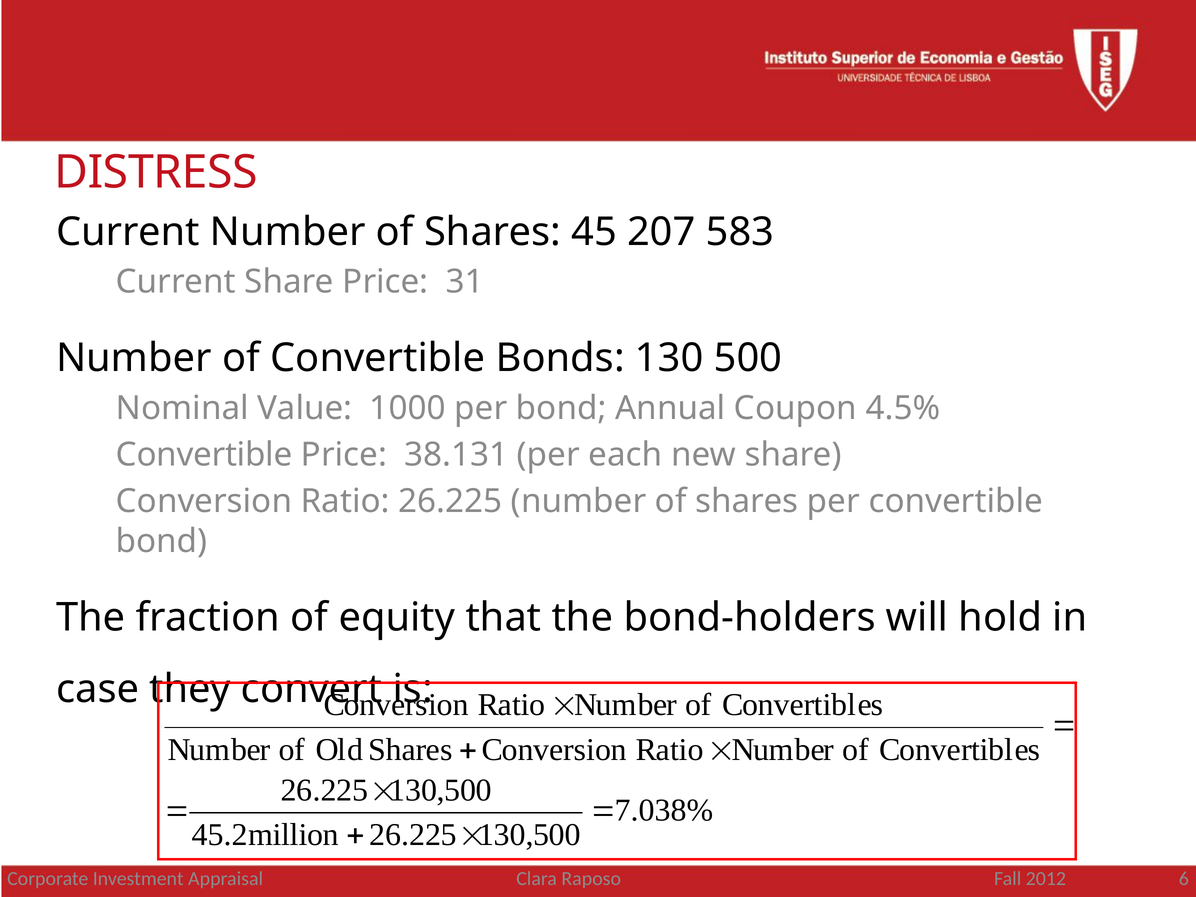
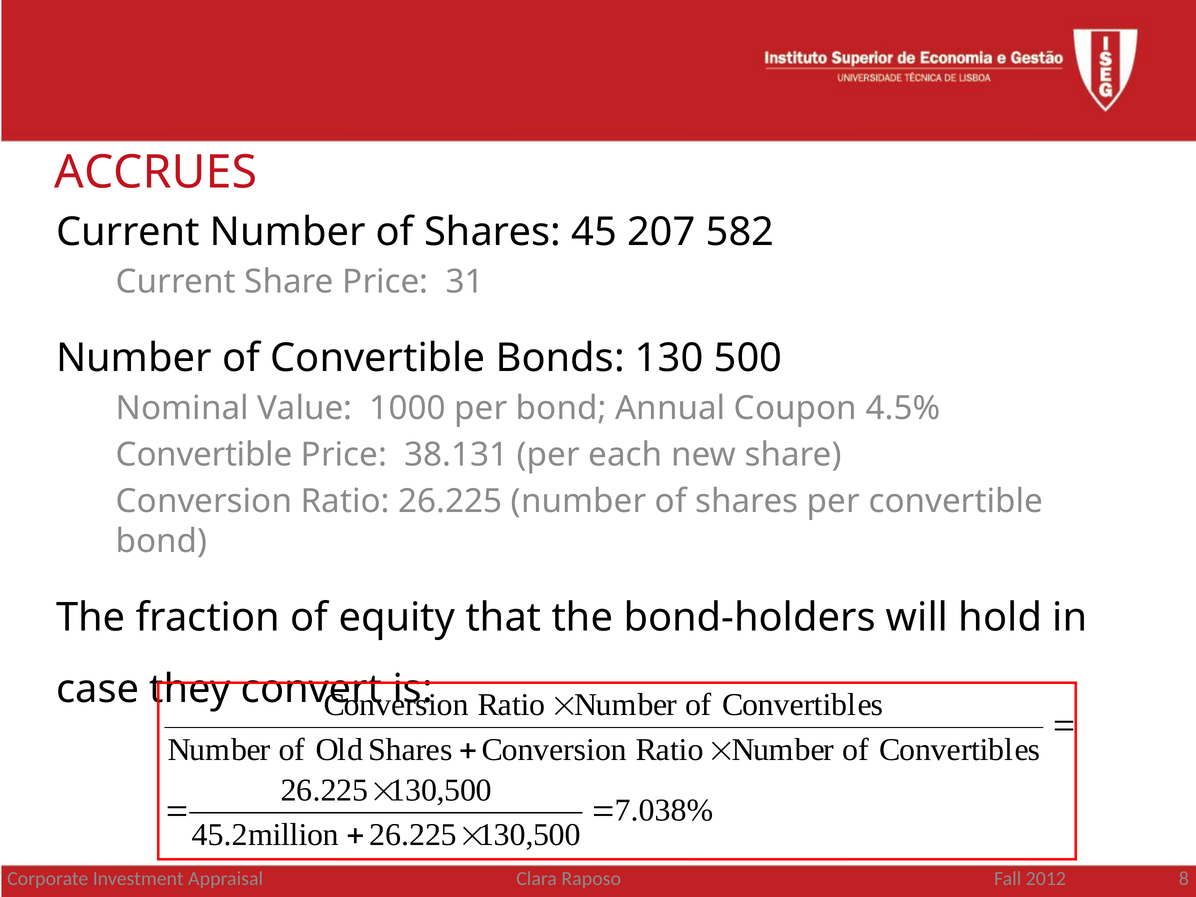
DISTRESS: DISTRESS -> ACCRUES (156, 172)
583: 583 -> 582 (740, 232)
6: 6 -> 8 (1184, 879)
